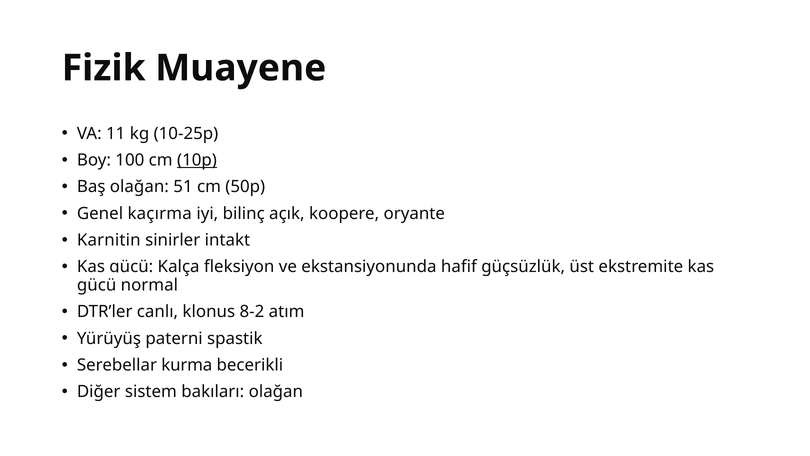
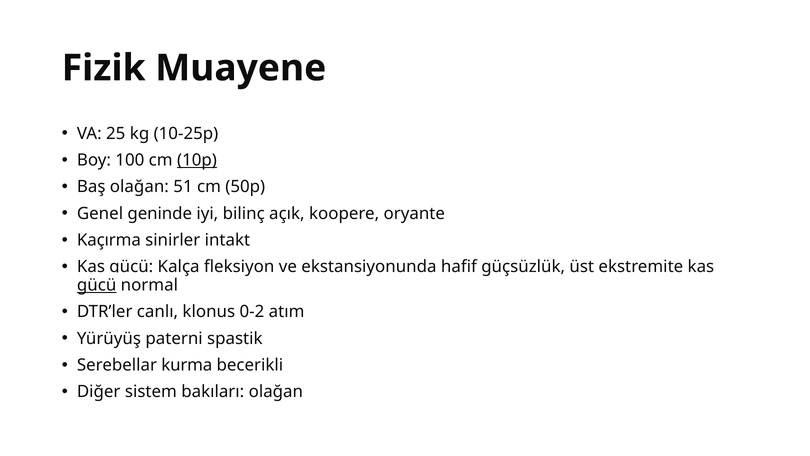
11: 11 -> 25 (116, 133)
kaçırma: kaçırma -> geninde (160, 213)
Karnitin: Karnitin -> Kaçırma (109, 240)
gücü underline: none -> present (97, 285)
8-2: 8-2 -> 0-2 (252, 312)
